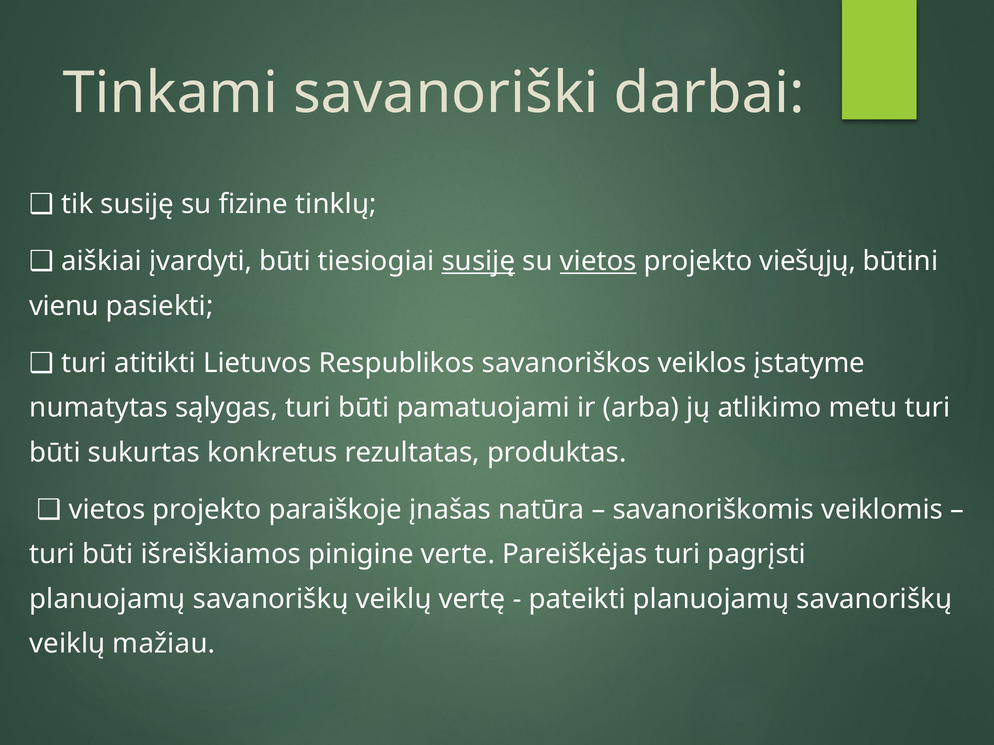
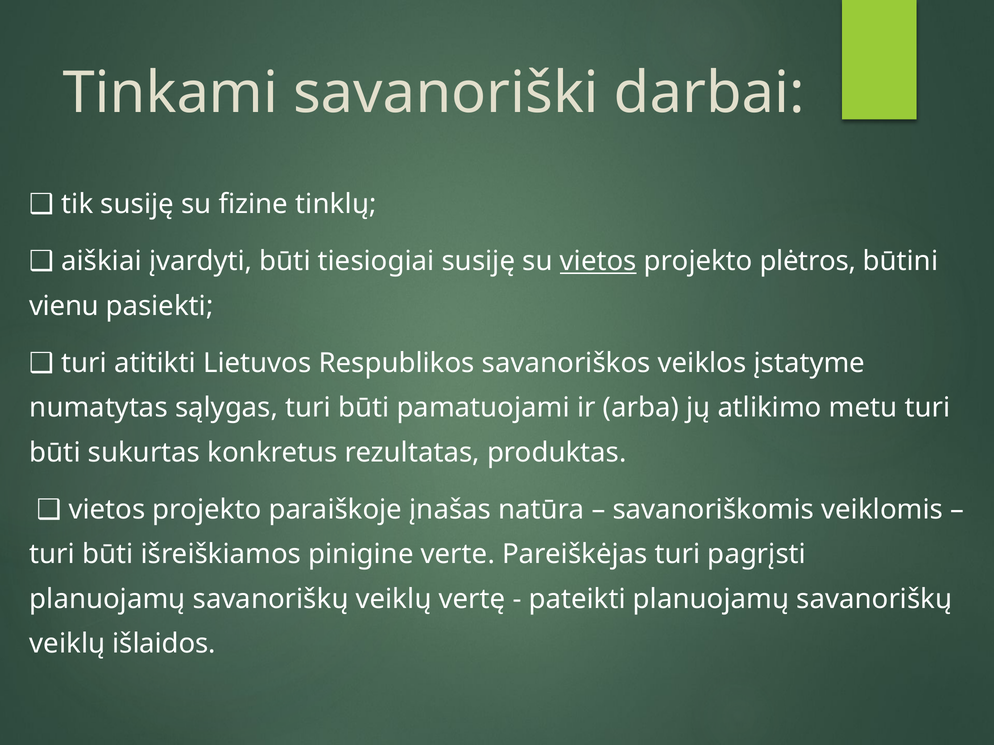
susiję underline: present -> none (478, 261)
viešųjų: viešųjų -> plėtros (808, 261)
mažiau: mažiau -> išlaidos (164, 644)
